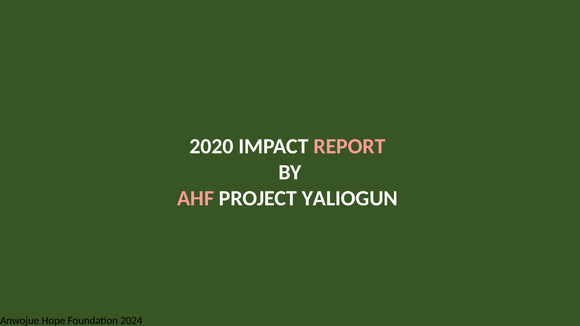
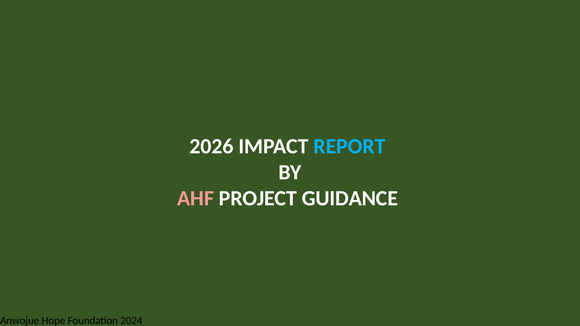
2020: 2020 -> 2026 (212, 146)
REPORT colour: pink -> light blue (349, 146)
YALIOGUN: YALIOGUN -> GUIDANCE (350, 199)
